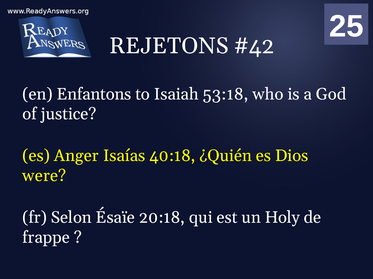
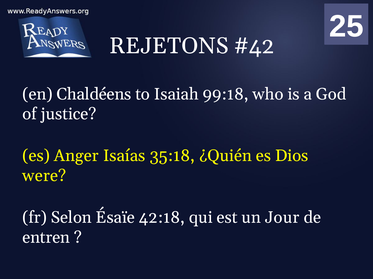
Enfantons: Enfantons -> Chaldéens (94, 94)
53:18: 53:18 -> 99:18 (226, 94)
40:18: 40:18 -> 35:18 (172, 156)
20:18: 20:18 -> 42:18 (162, 218)
Holy: Holy -> Jour (282, 218)
frappe: frappe -> entren (46, 238)
